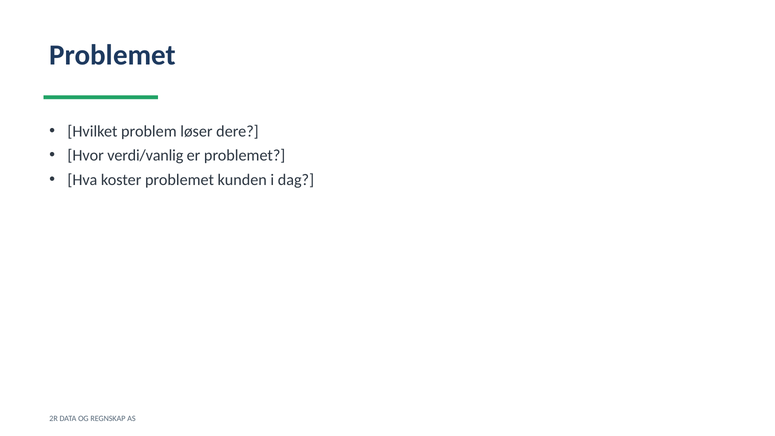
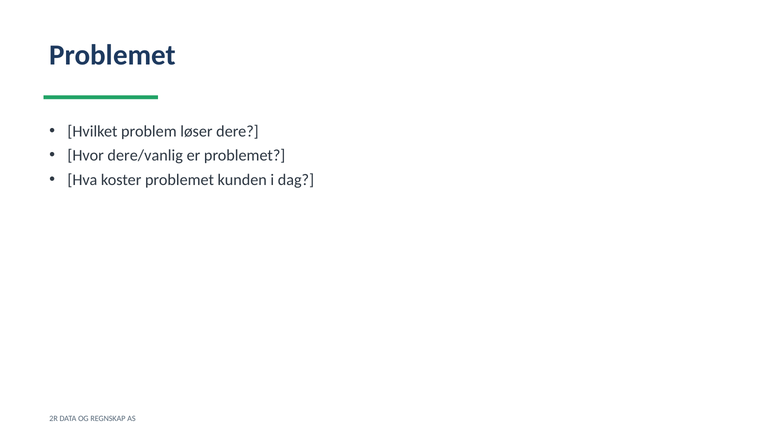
verdi/vanlig: verdi/vanlig -> dere/vanlig (145, 155)
